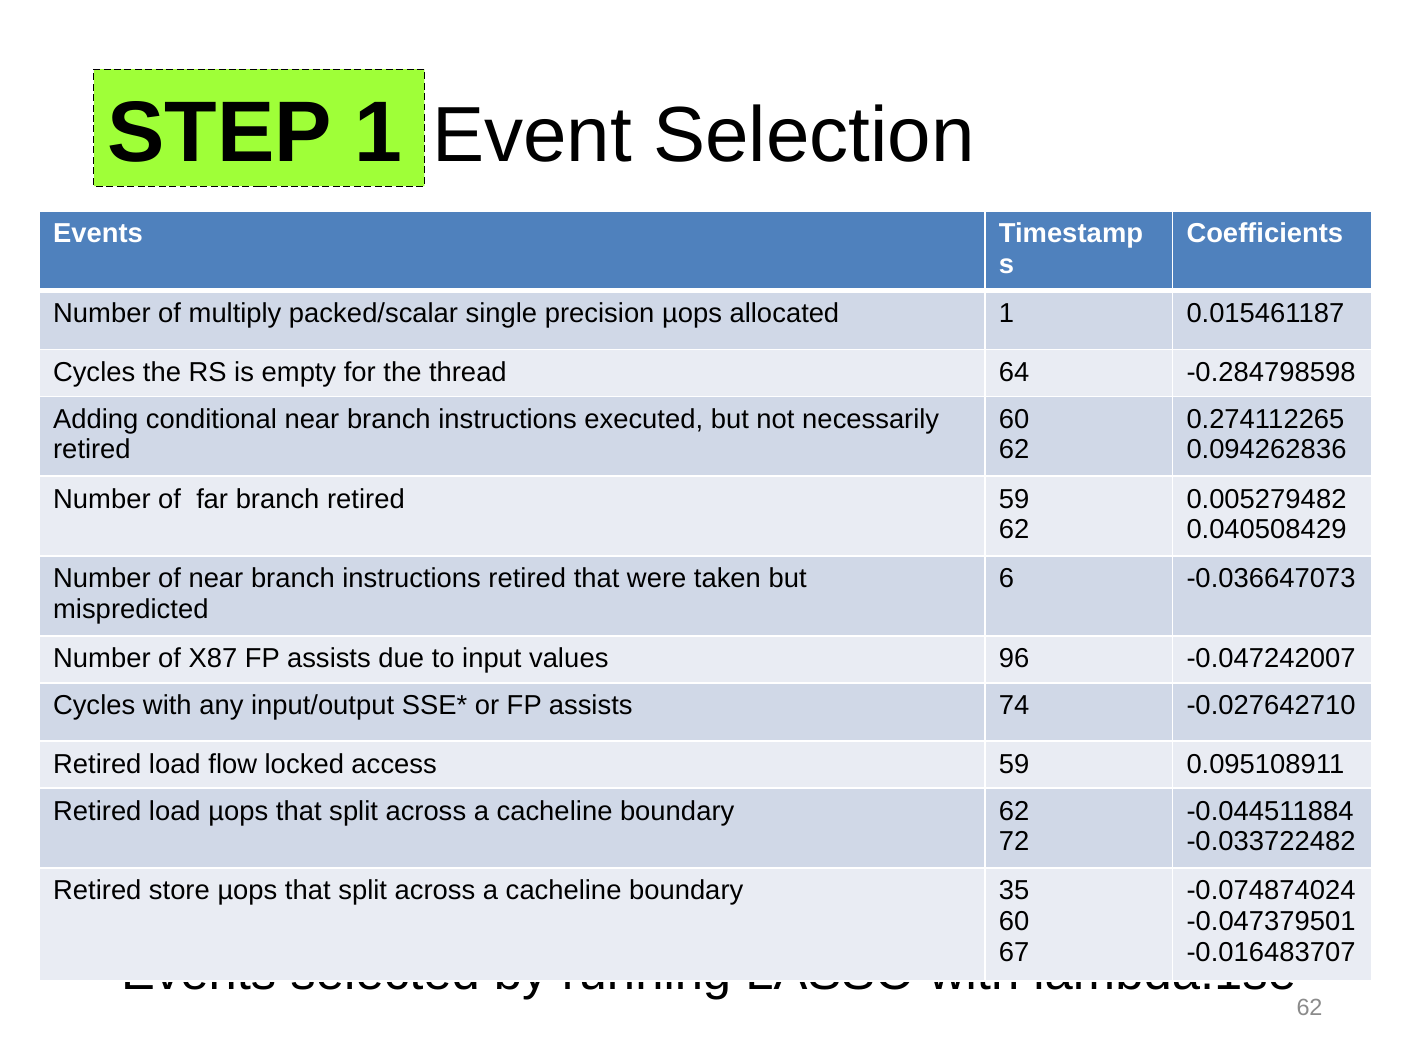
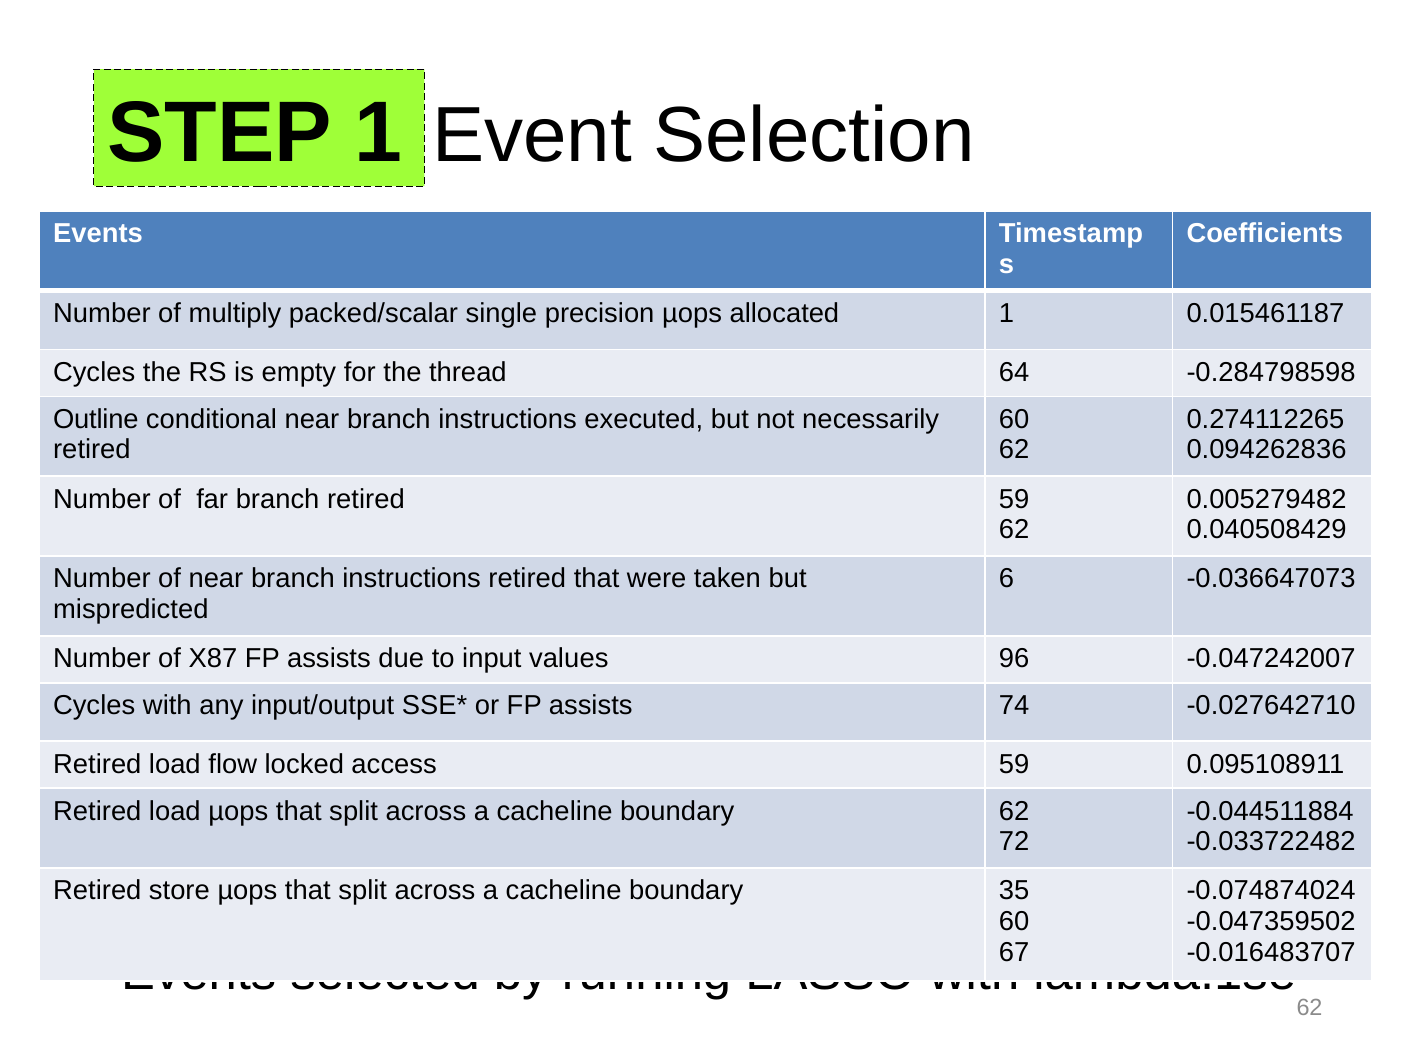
Adding: Adding -> Outline (96, 419)
-0.047379501: -0.047379501 -> -0.047359502 (1271, 922)
